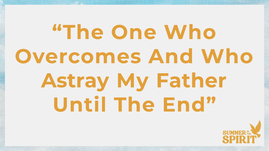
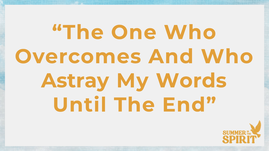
Father: Father -> Words (191, 81)
